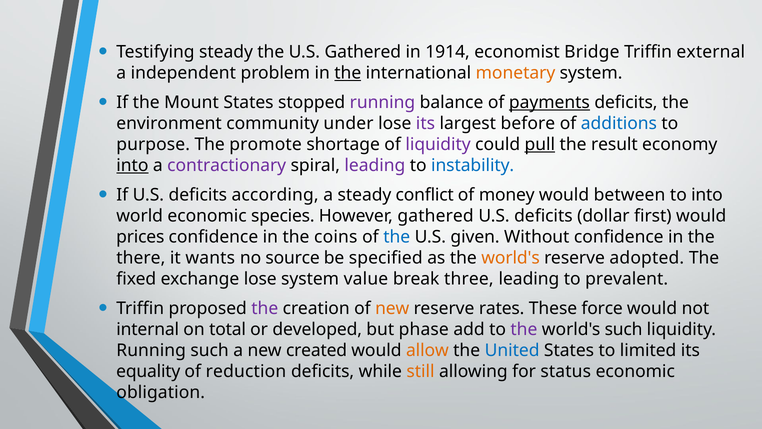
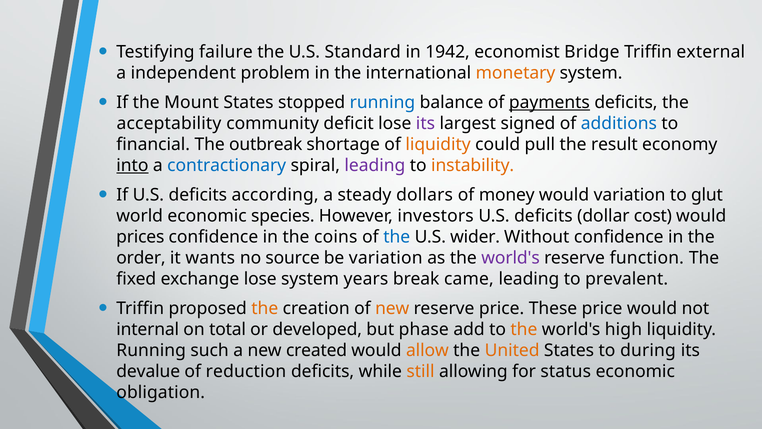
Testifying steady: steady -> failure (226, 52)
U.S Gathered: Gathered -> Standard (363, 52)
1914: 1914 -> 1942 (448, 52)
the underline: present -> none (348, 73)
running colour: purple -> blue (382, 103)
environment: environment -> acceptability (169, 124)
under: under -> deficit (349, 124)
before: before -> signed (528, 124)
purpose: purpose -> financial (153, 145)
promote: promote -> outbreak (266, 145)
liquidity colour: purple -> orange (438, 145)
pull underline: present -> none (540, 145)
contractionary colour: purple -> blue (227, 165)
instability colour: blue -> orange (473, 165)
conflict: conflict -> dollars (425, 195)
would between: between -> variation (630, 195)
to into: into -> glut (707, 195)
However gathered: gathered -> investors (436, 216)
first: first -> cost (653, 216)
given: given -> wider (475, 237)
there: there -> order (141, 258)
be specified: specified -> variation (386, 258)
world's colour: orange -> purple (511, 258)
adopted: adopted -> function (647, 258)
value: value -> years (366, 279)
three: three -> came (469, 279)
the colour: purple -> orange (265, 308)
reserve rates: rates -> price (502, 308)
These force: force -> price (602, 308)
the colour: purple -> orange (524, 329)
world's such: such -> high (623, 329)
United colour: blue -> orange (512, 350)
limited: limited -> during (648, 350)
equality: equality -> devalue (148, 371)
